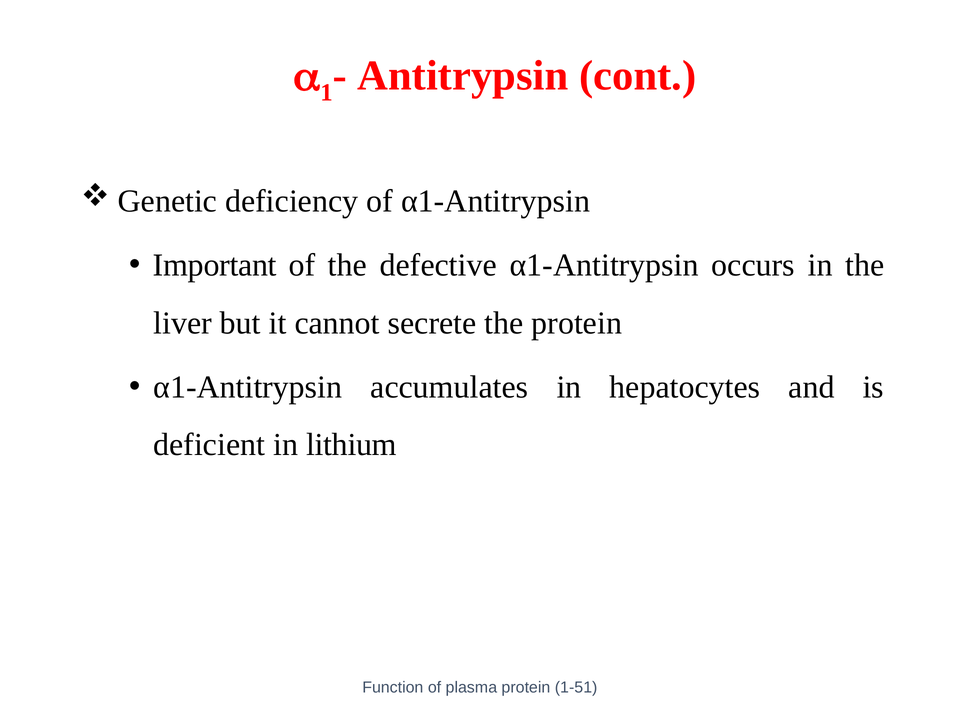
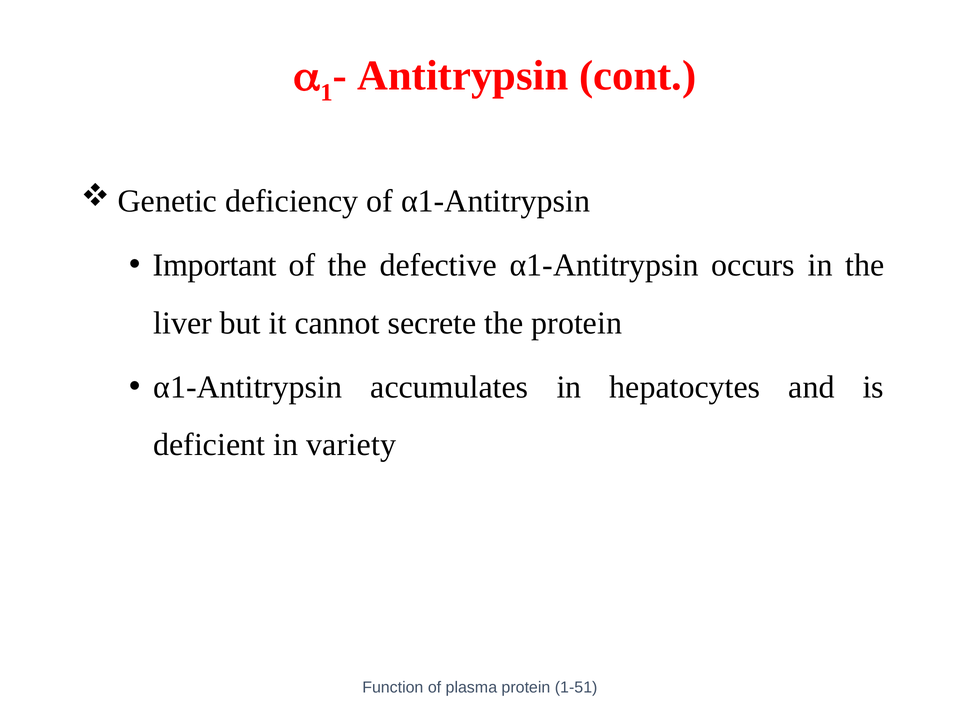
lithium: lithium -> variety (351, 445)
